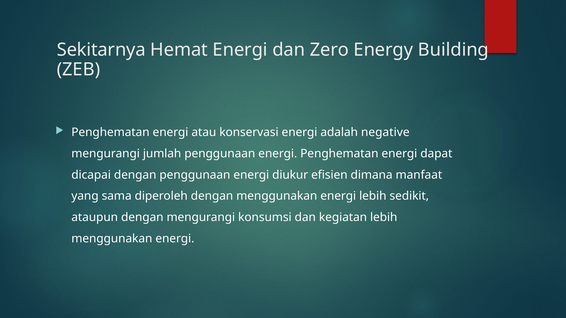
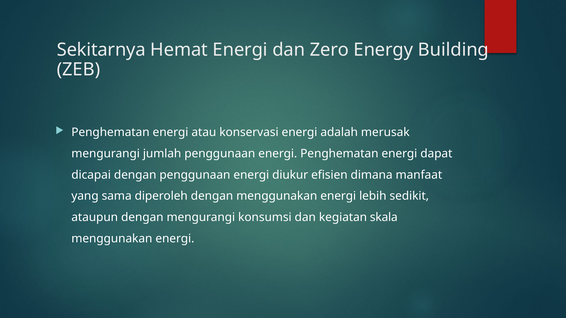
negative: negative -> merusak (385, 133)
kegiatan lebih: lebih -> skala (384, 218)
